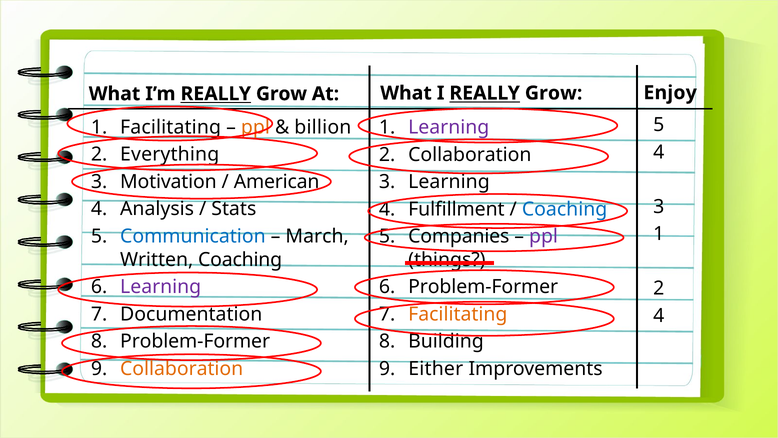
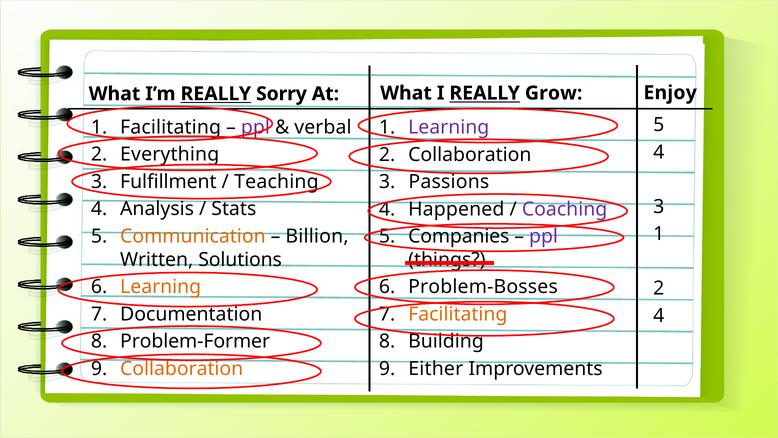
I’m REALLY Grow: Grow -> Sorry (281, 94)
ppl colour: orange -> purple (255, 127)
billion: billion -> verbal (323, 127)
Motivation: Motivation -> Fulfillment (168, 182)
American: American -> Teaching (276, 182)
3 Learning: Learning -> Passions (449, 182)
Fulfillment: Fulfillment -> Happened (456, 209)
Coaching colour: blue -> purple (565, 209)
Communication colour: blue -> orange (193, 236)
March: March -> Billion (317, 236)
Written Coaching: Coaching -> Solutions (240, 259)
Learning colour: purple -> orange (161, 287)
Problem-Former: Problem-Former -> Problem-Bosses (483, 287)
